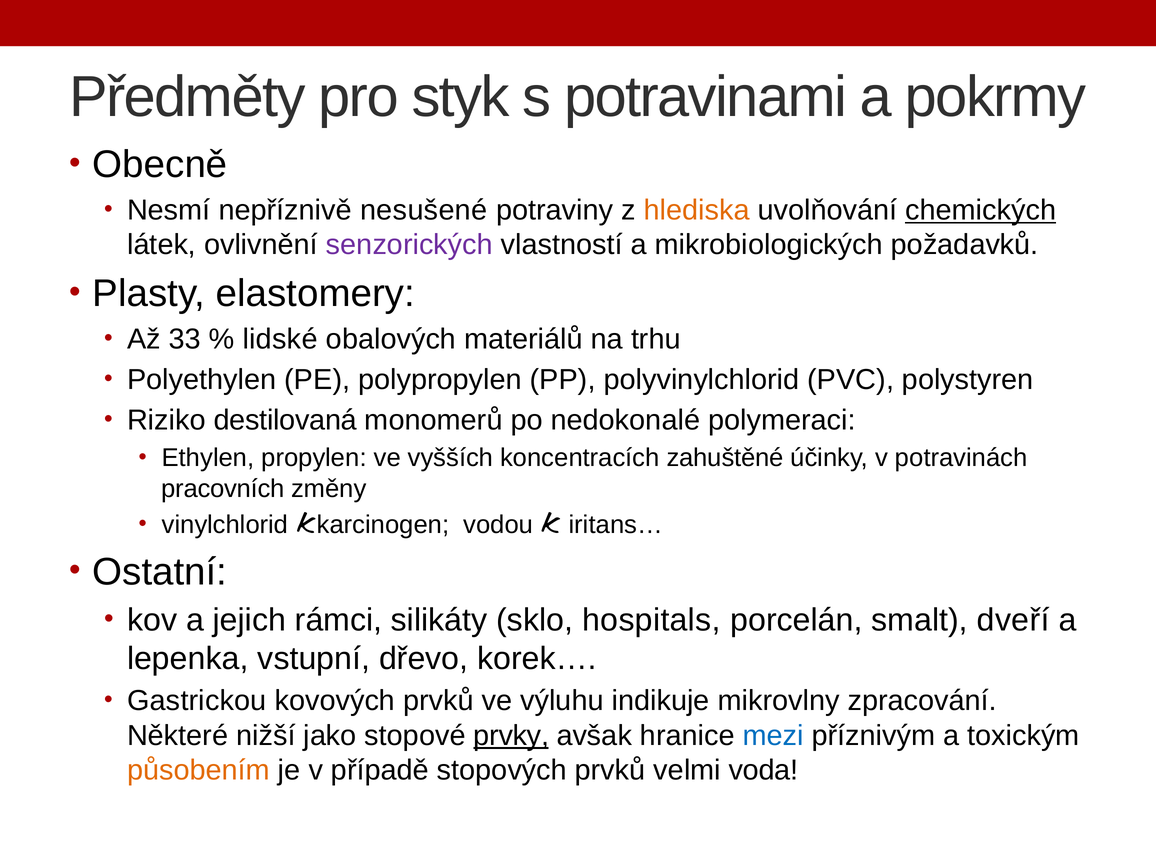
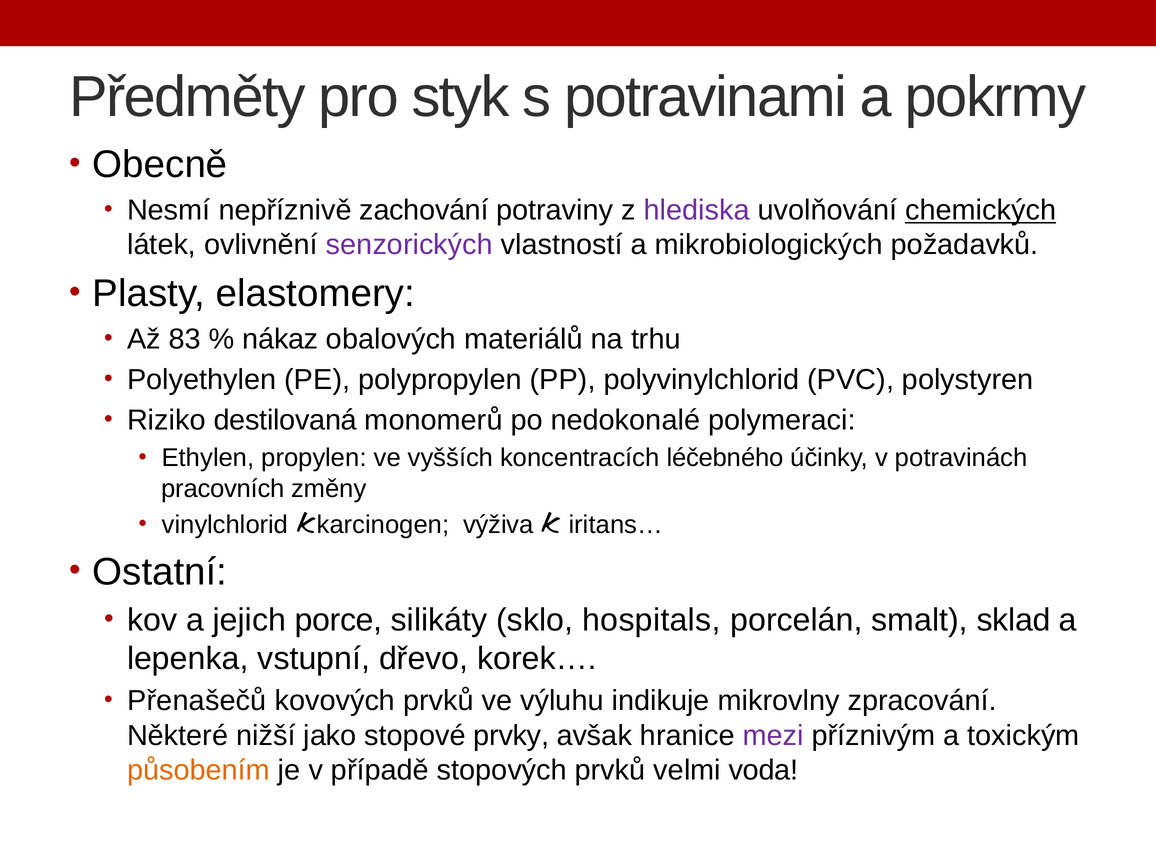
nesušené: nesušené -> zachování (424, 210)
hlediska colour: orange -> purple (697, 210)
33: 33 -> 83 (185, 339)
lidské: lidské -> nákaz (280, 339)
zahuštěné: zahuštěné -> léčebného (725, 458)
vodou: vodou -> výživa (498, 525)
rámci: rámci -> porce (339, 620)
dveří: dveří -> sklad (1014, 620)
Gastrickou: Gastrickou -> Přenašečů (197, 701)
prvky underline: present -> none (511, 736)
mezi colour: blue -> purple (773, 736)
